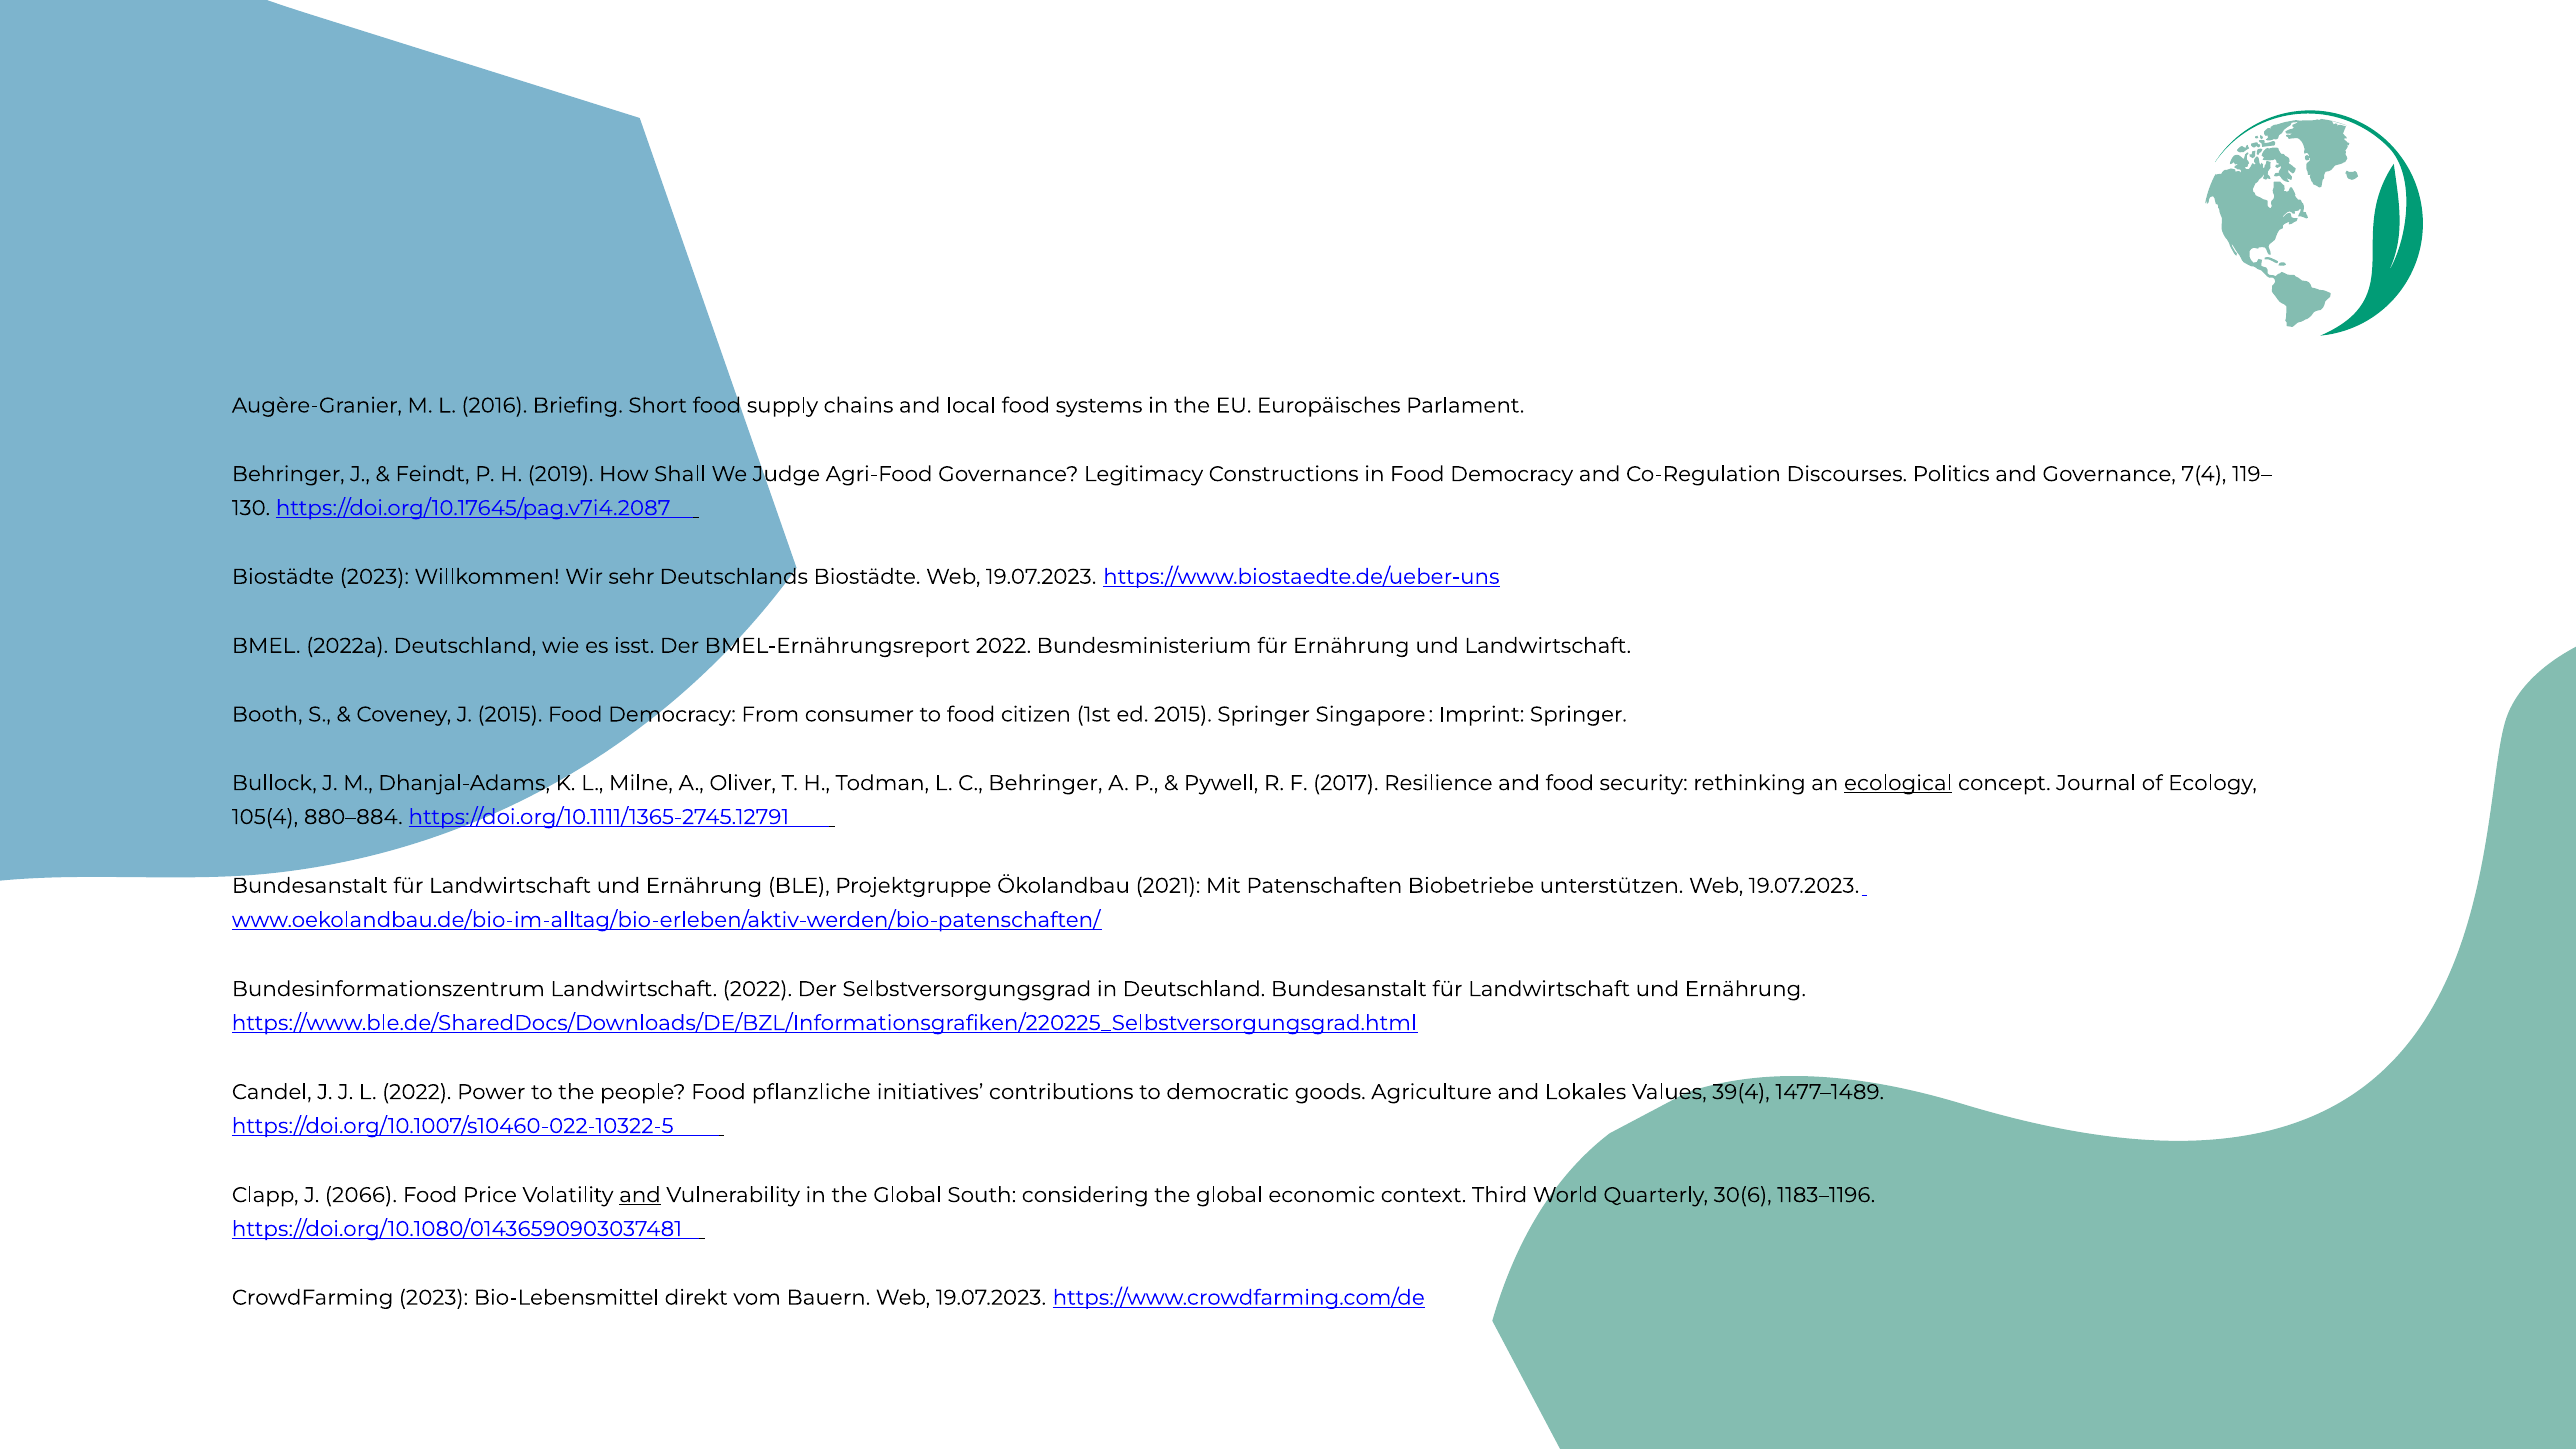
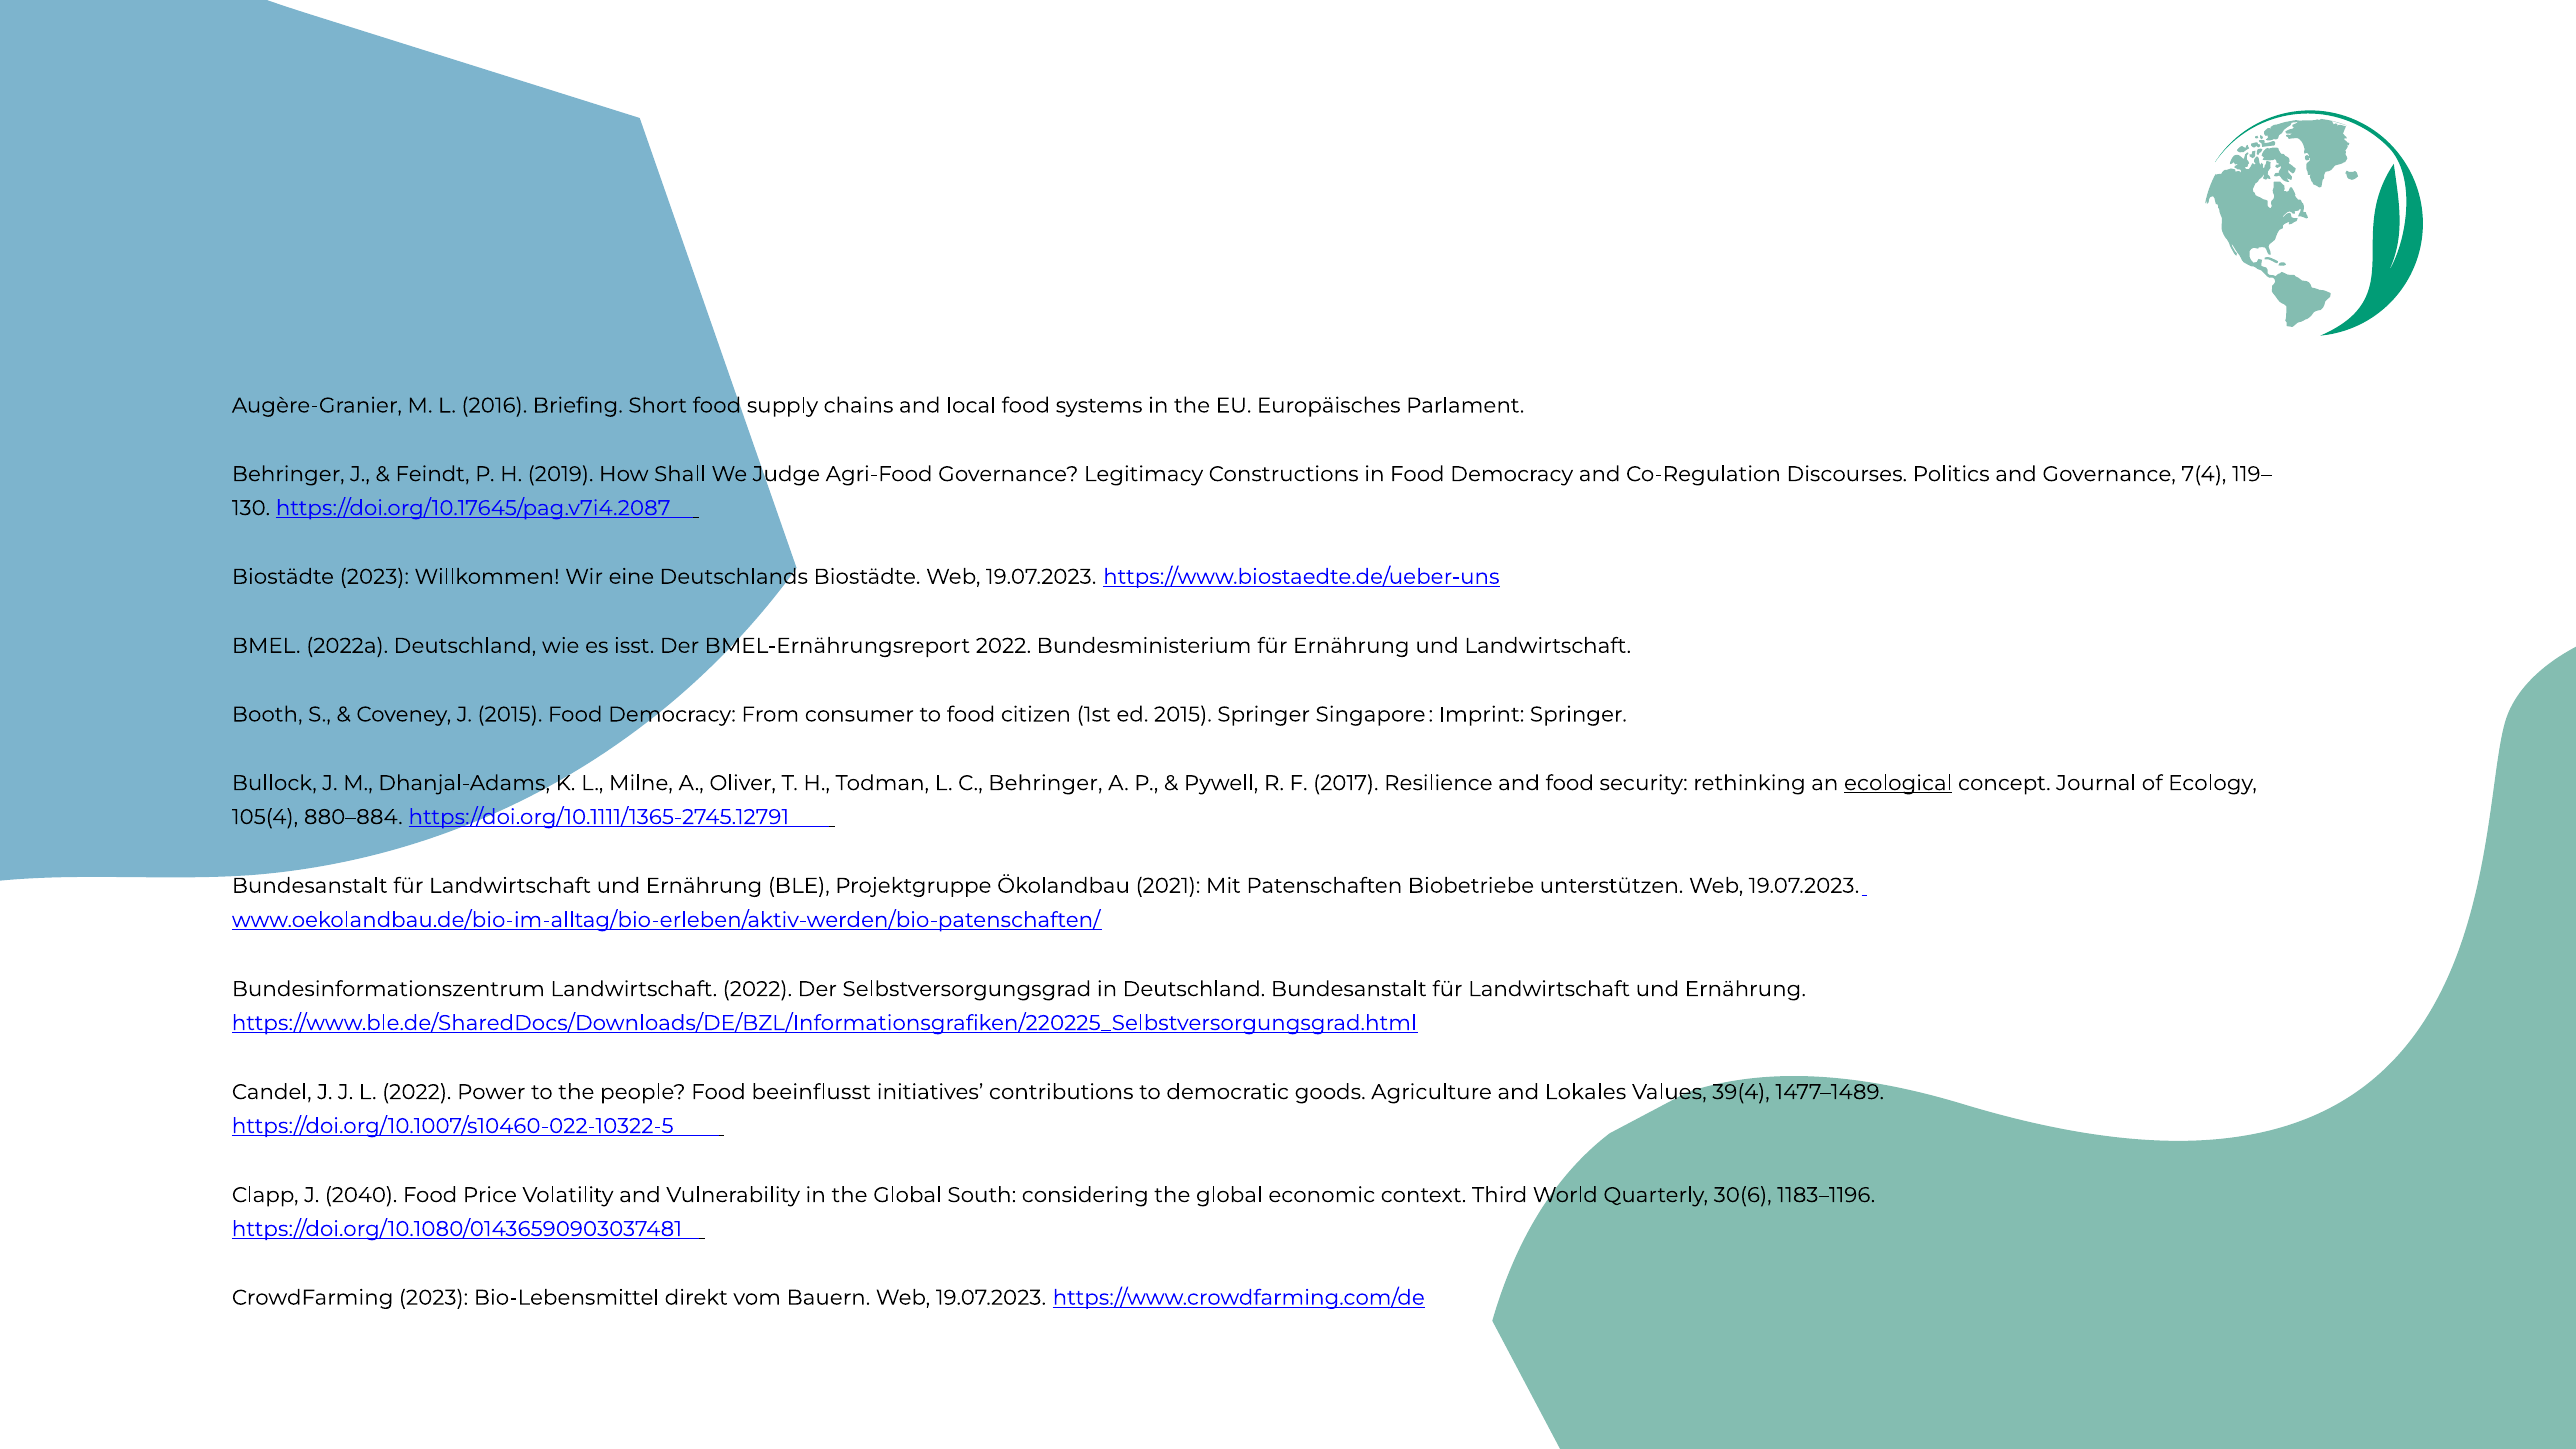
sehr: sehr -> eine (631, 577)
pflanzliche: pflanzliche -> beeinflusst (811, 1092)
2066: 2066 -> 2040 (361, 1195)
and underline: present -> none (640, 1195)
